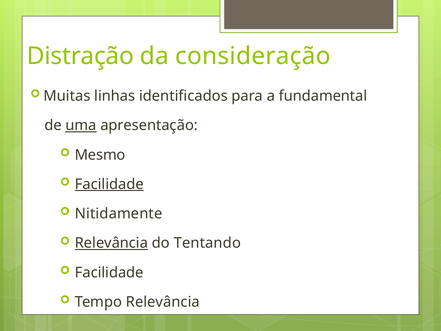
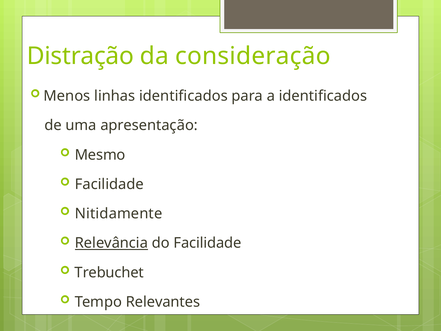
Muitas: Muitas -> Menos (67, 96)
a fundamental: fundamental -> identificados (323, 96)
uma underline: present -> none (81, 125)
Facilidade underline: present -> none (109, 184)
do Tentando: Tentando -> Facilidade (208, 243)
Facilidade: Facilidade -> Trebuchet (109, 272)
Tempo Relevância: Relevância -> Relevantes (163, 302)
